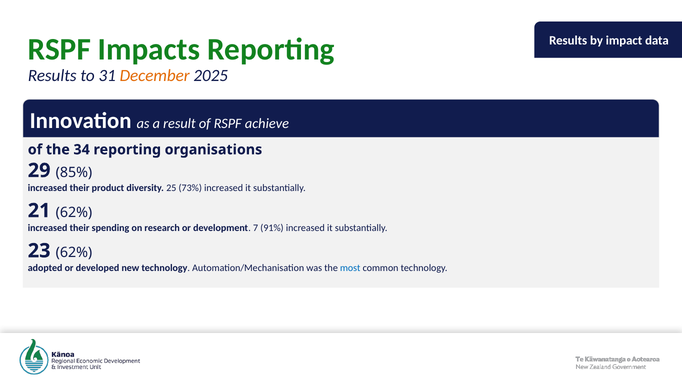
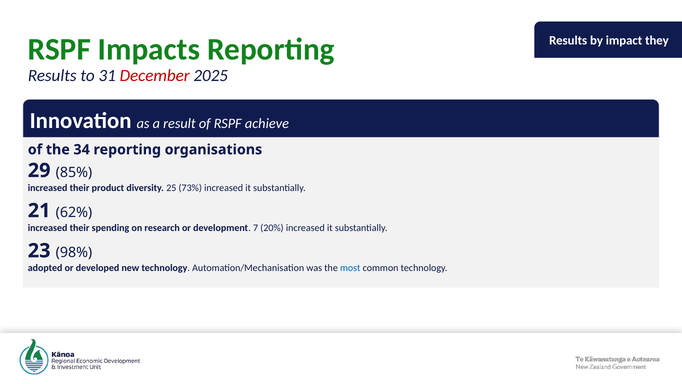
data: data -> they (657, 41)
December colour: orange -> red (155, 75)
91%: 91% -> 20% (272, 228)
23 62%: 62% -> 98% (74, 252)
